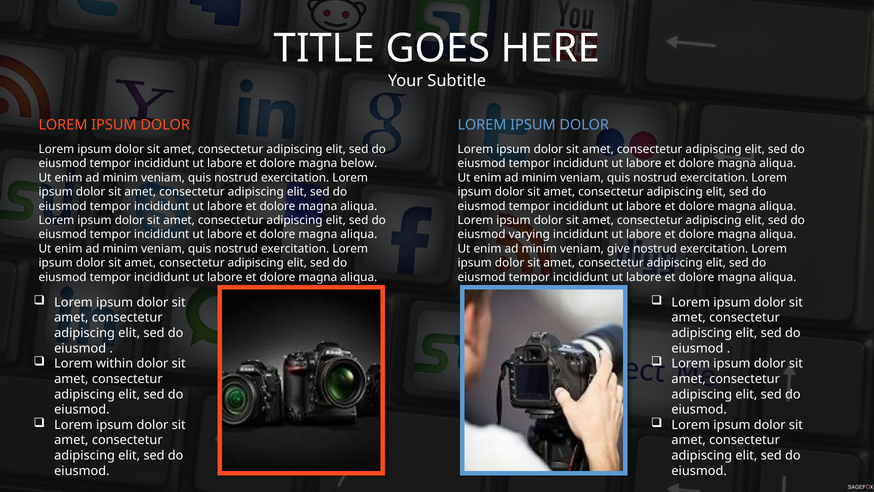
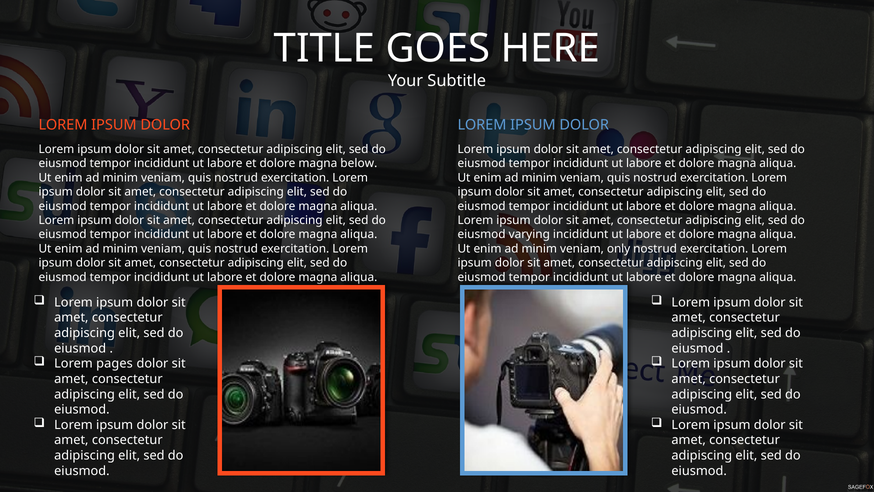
give: give -> only (619, 249)
within: within -> pages (115, 363)
